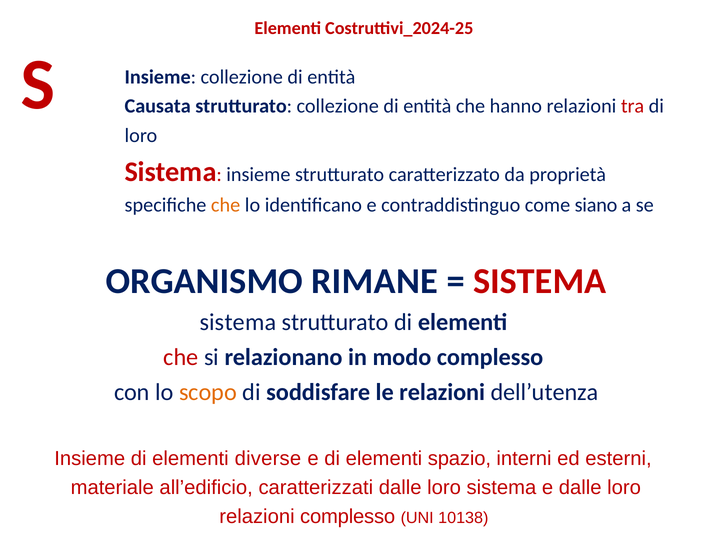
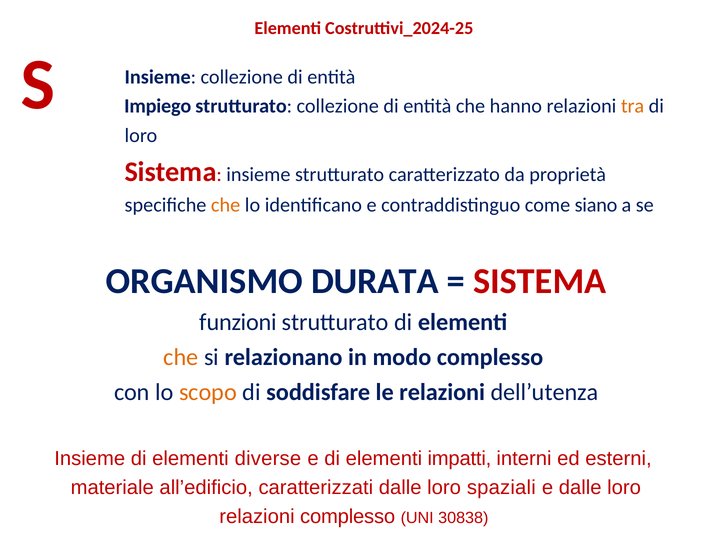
Causata: Causata -> Impiego (158, 106)
tra colour: red -> orange (633, 106)
RIMANE: RIMANE -> DURATA (375, 281)
sistema: sistema -> funzioni (238, 322)
che colour: red -> orange (181, 357)
spazio: spazio -> impatti (459, 458)
dalle loro sistema: sistema -> spaziali (501, 488)
10138: 10138 -> 30838 (463, 518)
